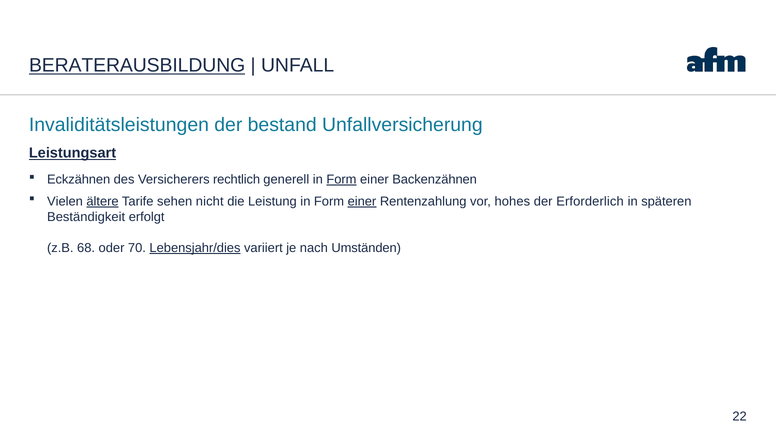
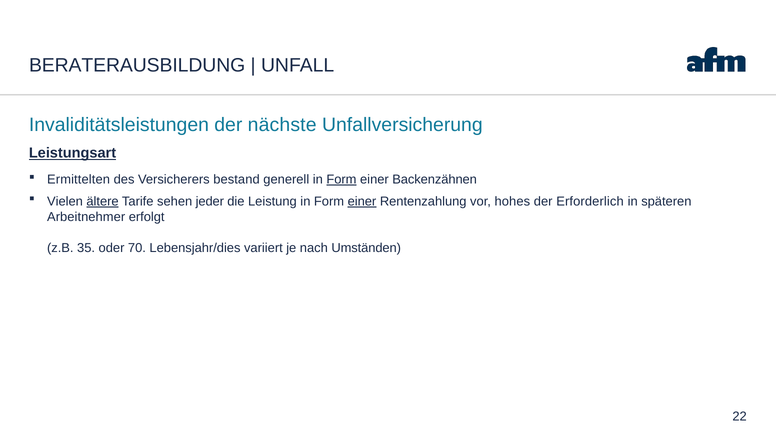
BERATERAUSBILDUNG underline: present -> none (137, 66)
bestand: bestand -> nächste (282, 125)
Eckzähnen: Eckzähnen -> Ermittelten (79, 180)
rechtlich: rechtlich -> bestand (236, 180)
nicht: nicht -> jeder (210, 202)
Beständigkeit: Beständigkeit -> Arbeitnehmer (86, 217)
68: 68 -> 35 (86, 248)
Lebensjahr/dies underline: present -> none (195, 248)
